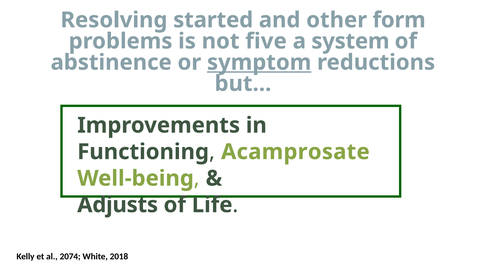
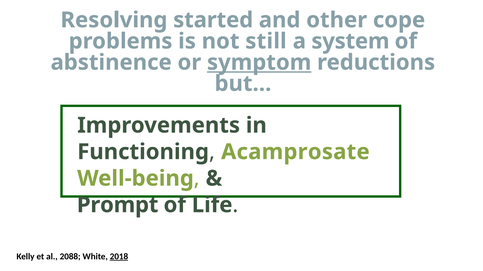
form: form -> cope (399, 20)
five: five -> still (266, 41)
Adjusts: Adjusts -> Prompt (118, 205)
2074: 2074 -> 2088 (70, 257)
2018 underline: none -> present (119, 257)
